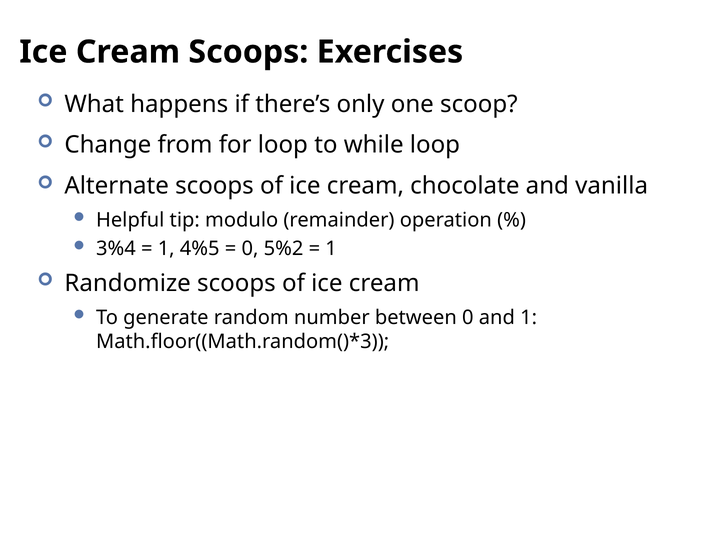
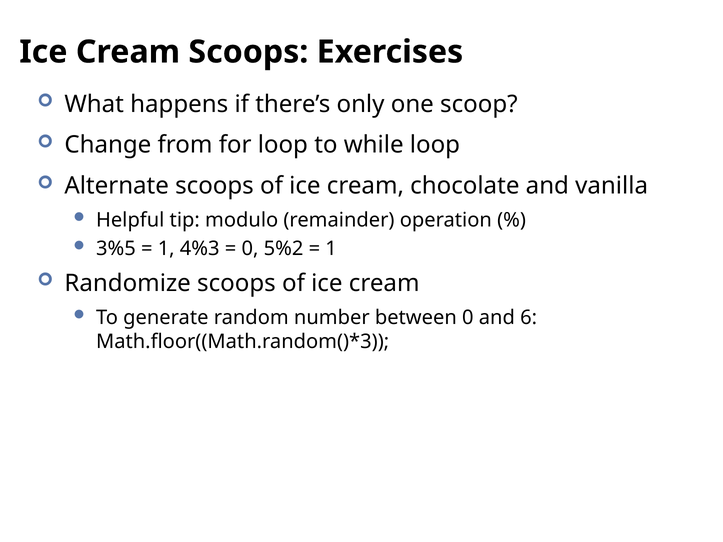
3%4: 3%4 -> 3%5 (116, 249)
4%5: 4%5 -> 4%3 (200, 249)
and 1: 1 -> 6 (529, 318)
